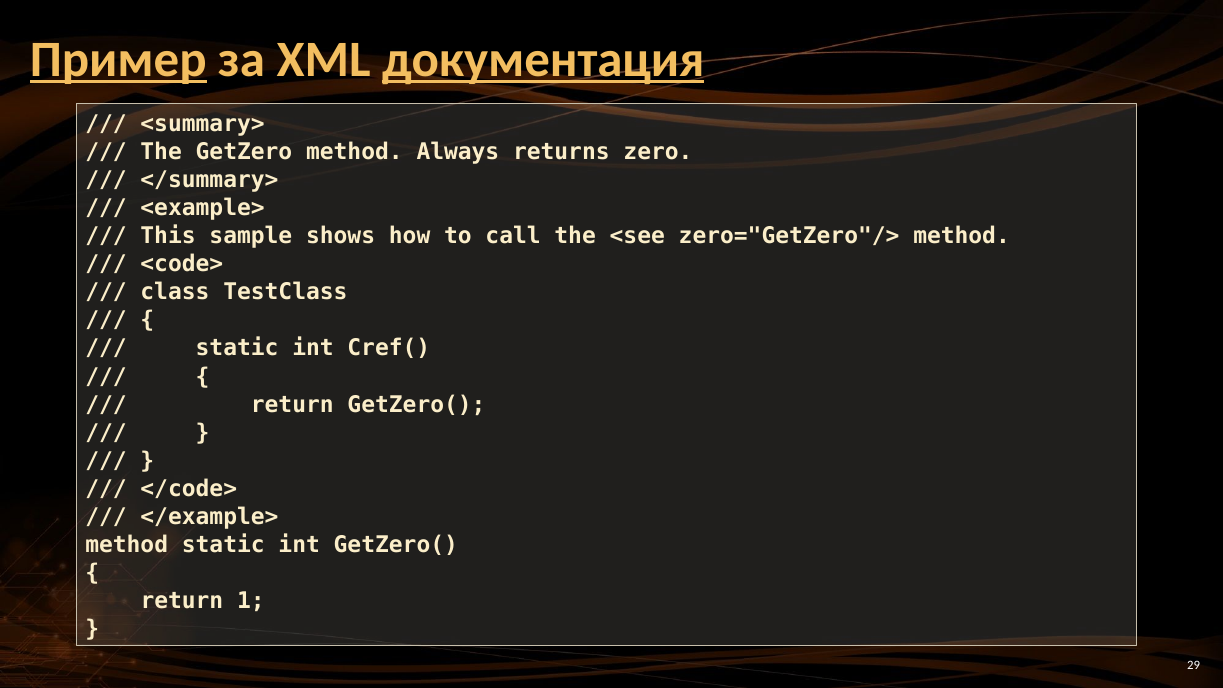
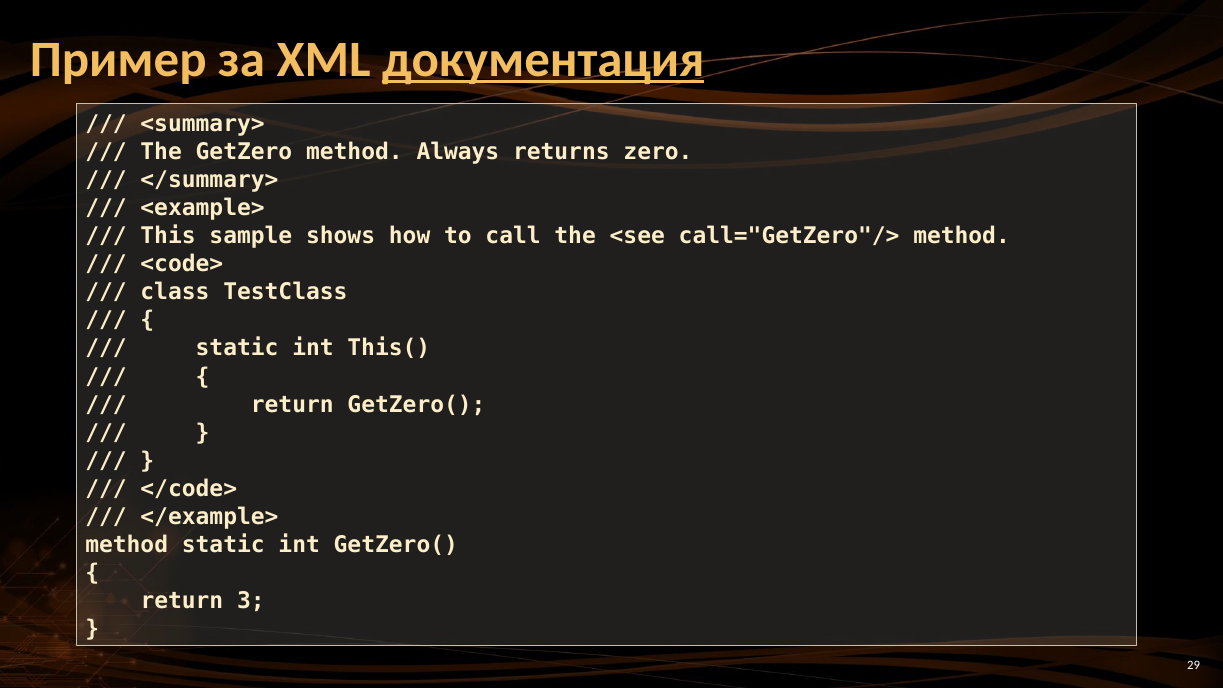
Пример underline: present -> none (118, 59)
zero="GetZero"/>: zero="GetZero"/> -> call="GetZero"/> (789, 236)
Cref(: Cref( -> This( (389, 348)
1: 1 -> 3 (251, 601)
